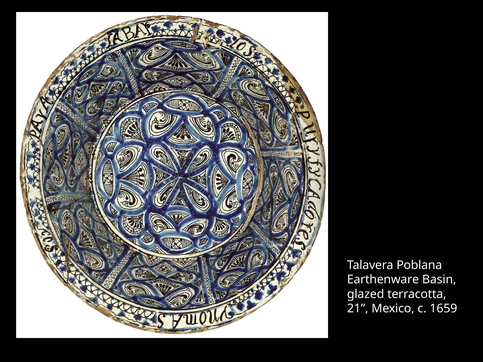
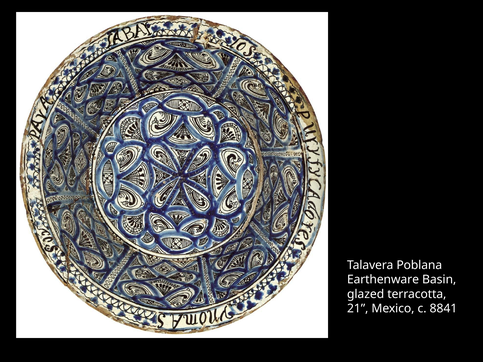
1659: 1659 -> 8841 (443, 309)
